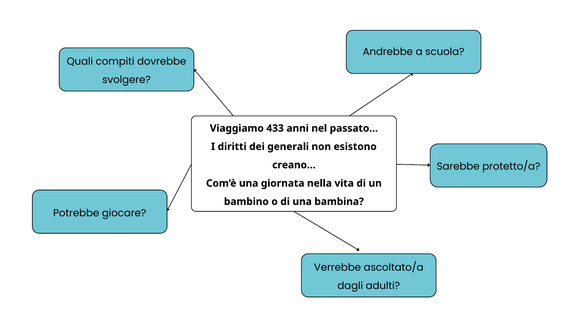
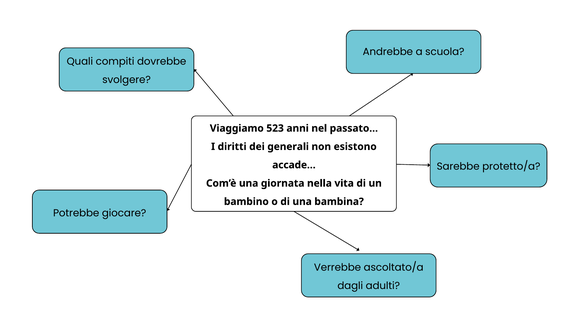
433: 433 -> 523 (275, 128)
creano…: creano… -> accade… (294, 165)
